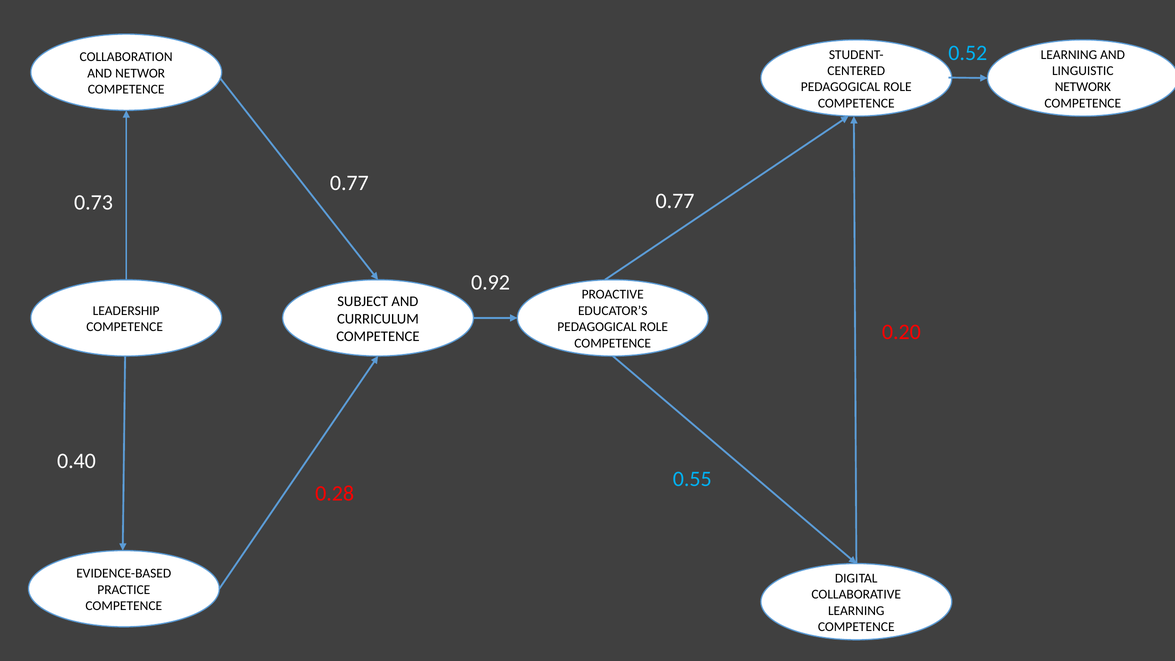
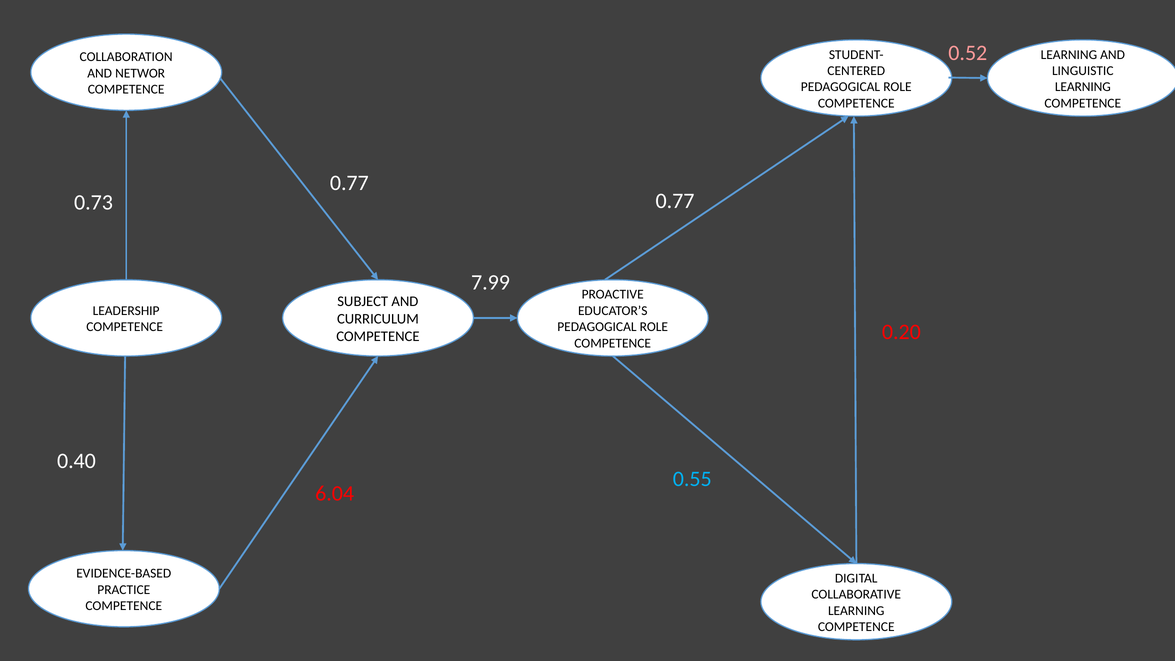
0.52 colour: light blue -> pink (968, 53)
NETWORK: NETWORK -> LEARNING (1083, 87)
0.92: 0.92 -> 7.99 (491, 282)
0.28: 0.28 -> 6.04 (335, 493)
